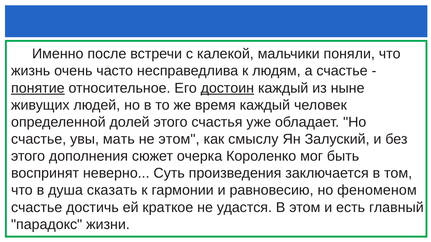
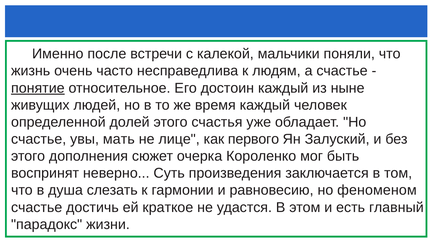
достоин underline: present -> none (227, 88)
не этом: этом -> лице (179, 139)
смыслу: смыслу -> первого (254, 139)
сказать: сказать -> слезать (112, 191)
